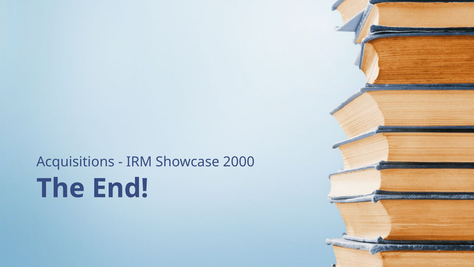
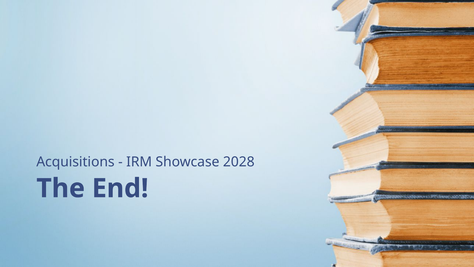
2000: 2000 -> 2028 (239, 162)
